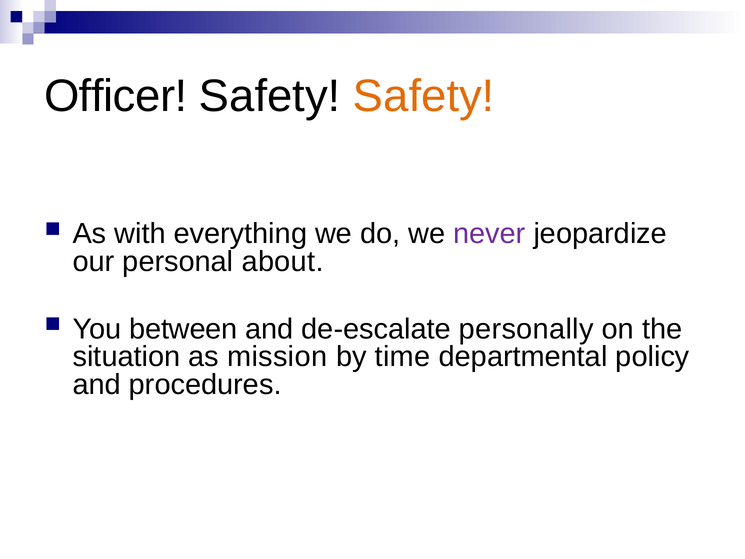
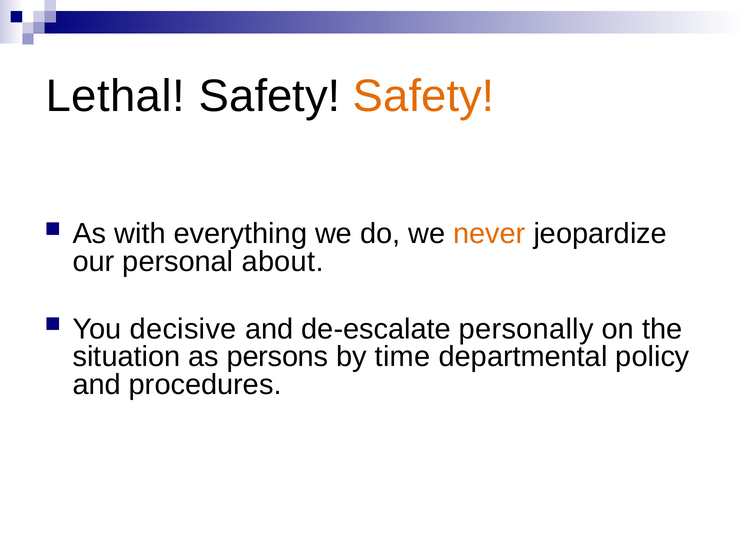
Officer: Officer -> Lethal (115, 96)
never colour: purple -> orange (489, 234)
between: between -> decisive (183, 329)
mission: mission -> persons (278, 357)
